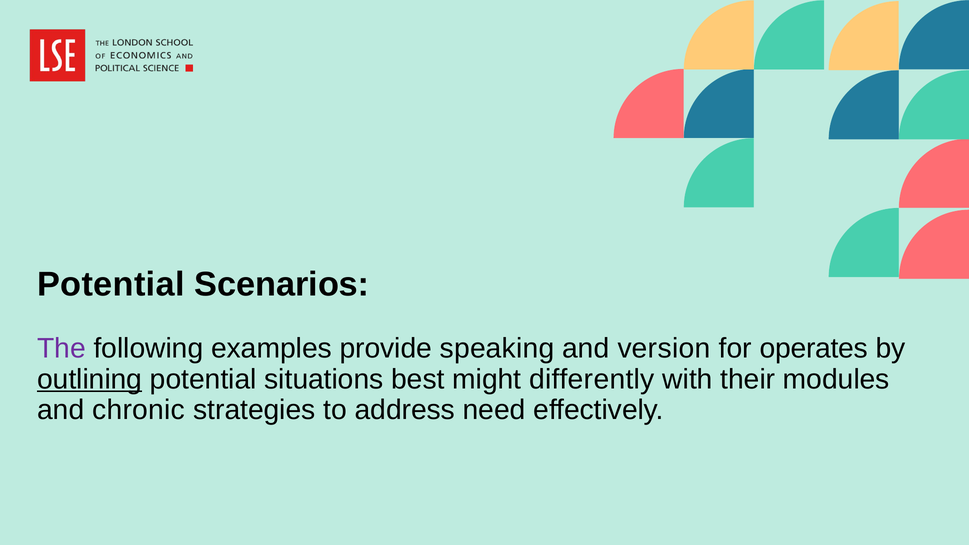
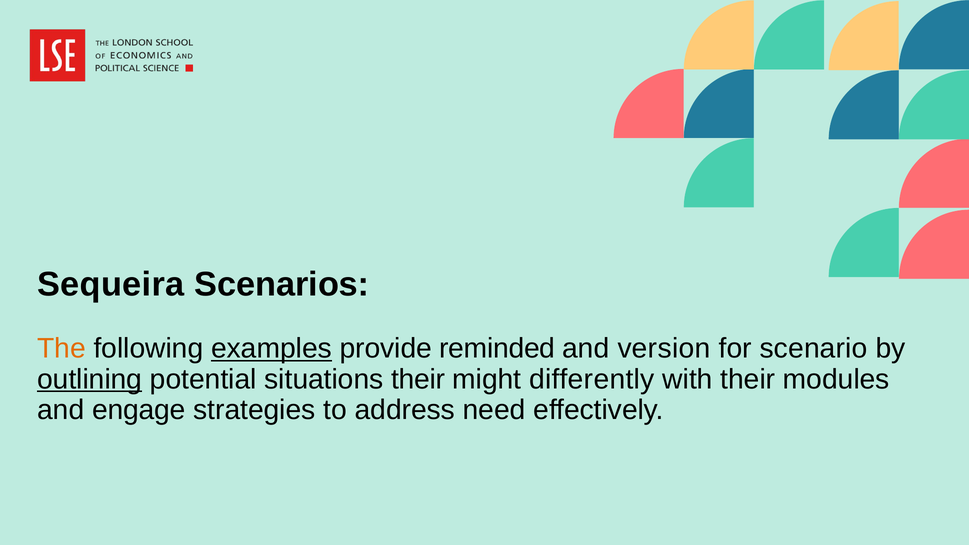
Potential: Potential -> Sequeira (111, 284)
The colour: purple -> orange (61, 349)
examples underline: none -> present (271, 349)
speaking: speaking -> reminded (497, 349)
operates: operates -> scenario (814, 349)
situations best: best -> their (418, 379)
chronic: chronic -> engage (139, 410)
